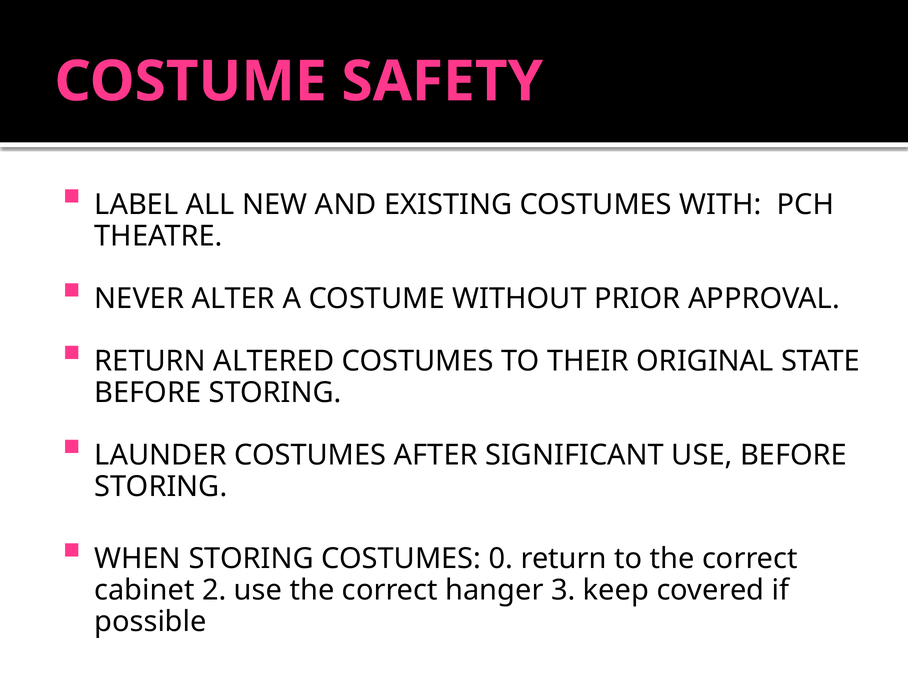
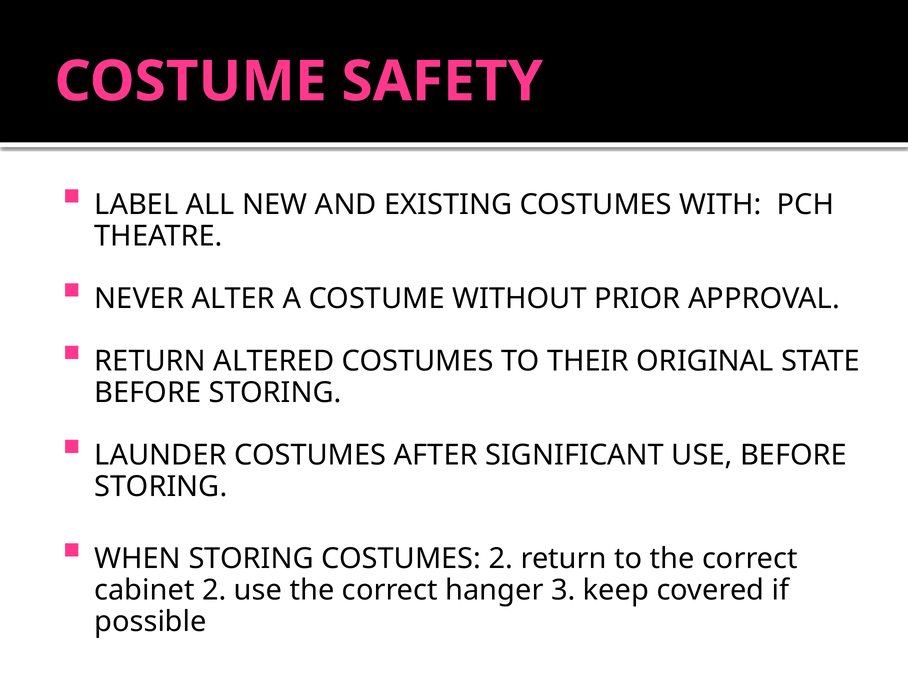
COSTUMES 0: 0 -> 2 (501, 559)
